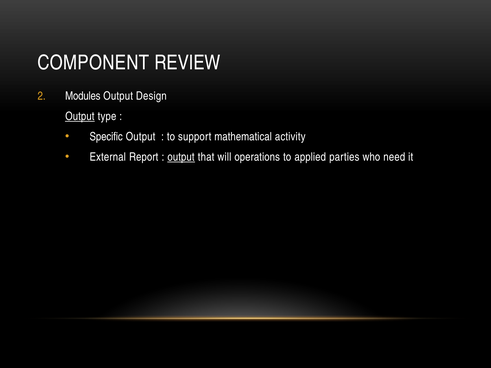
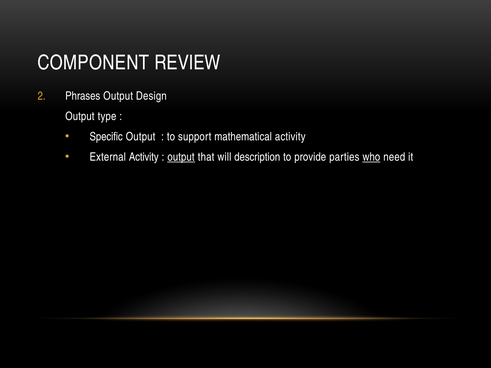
Modules: Modules -> Phrases (83, 96)
Output underline: present -> none (80, 116)
External Report: Report -> Activity (144, 157)
operations: operations -> description (257, 157)
applied: applied -> provide (310, 157)
who underline: none -> present (371, 157)
